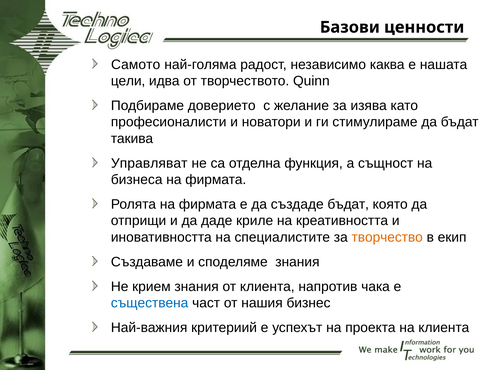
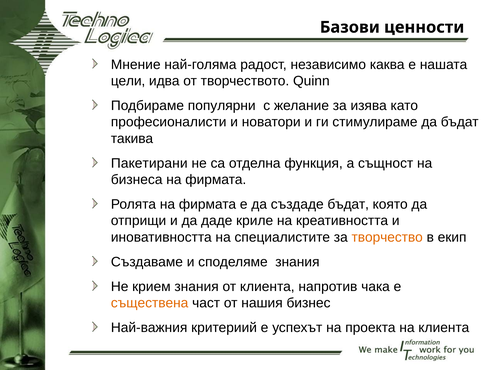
Самото: Самото -> Мнение (136, 65)
доверието: доверието -> популярни (222, 106)
Управляват: Управляват -> Пакетирани (149, 163)
съществена colour: blue -> orange (150, 303)
